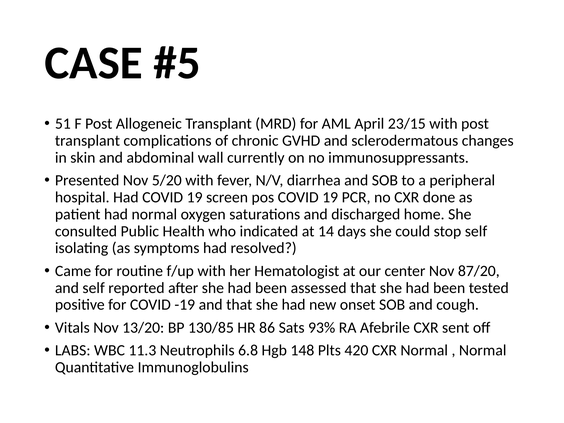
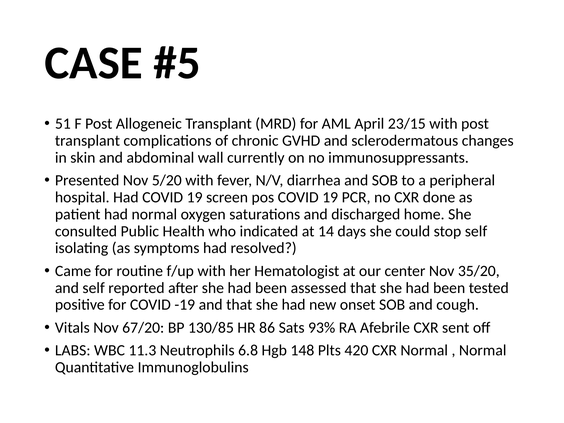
87/20: 87/20 -> 35/20 (479, 271)
13/20: 13/20 -> 67/20 (143, 328)
